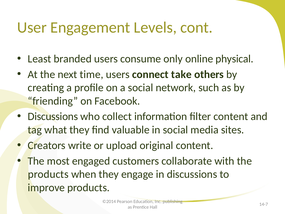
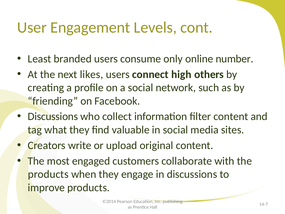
physical: physical -> number (235, 59)
time: time -> likes (92, 74)
take: take -> high (181, 74)
